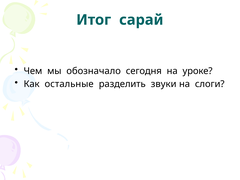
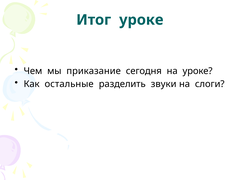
Итог сарай: сарай -> уроке (141, 20)
обозначало: обозначало -> приказание (94, 71)
